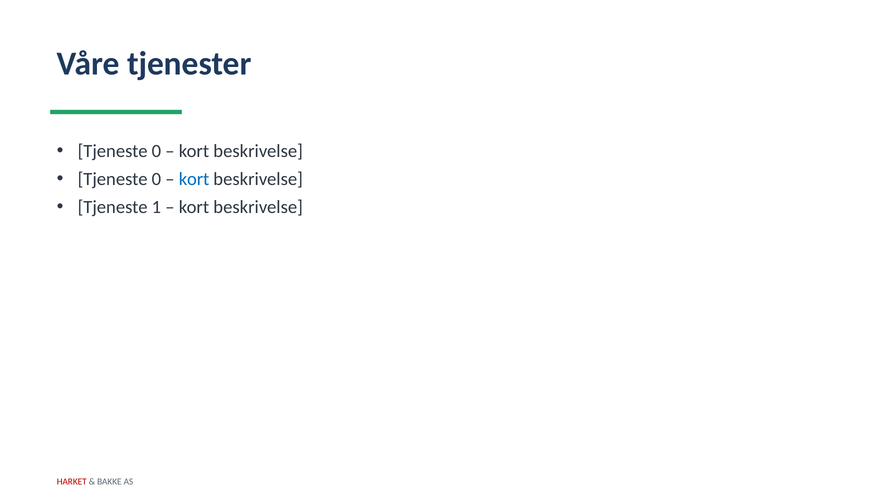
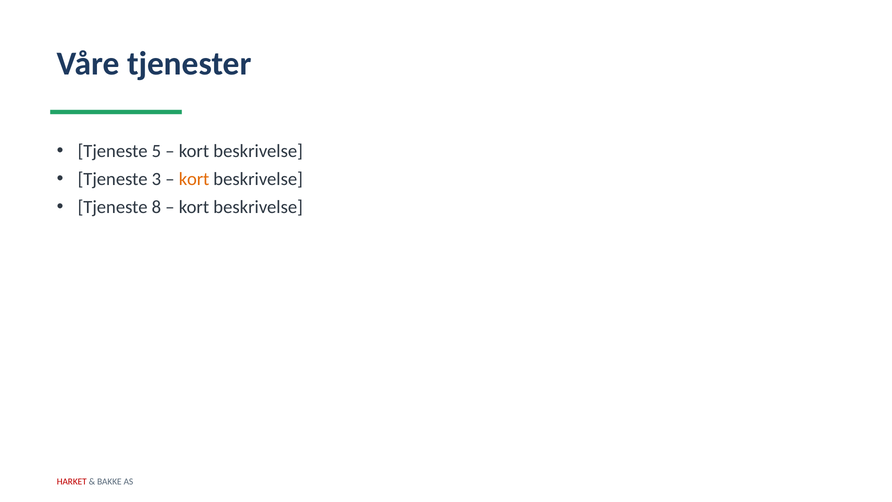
0: 0 -> 5 (156, 151)
0: 0 -> 3 (156, 179)
kort colour: blue -> orange (194, 179)
1: 1 -> 8 (156, 207)
